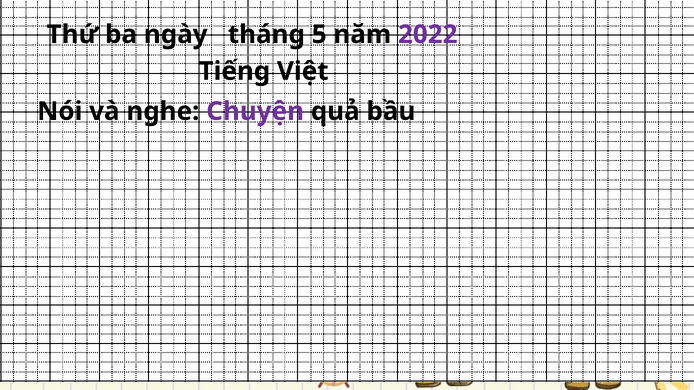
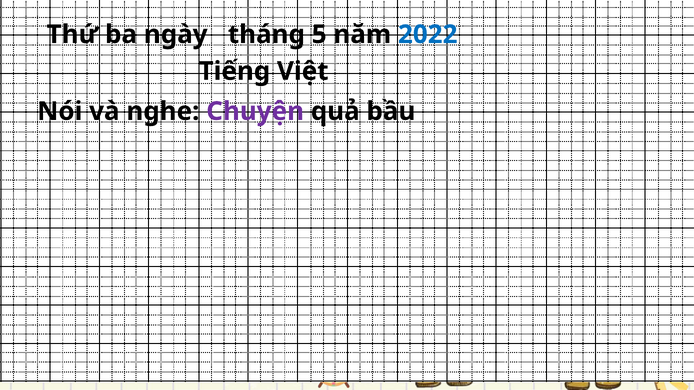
2022 colour: purple -> blue (428, 35)
